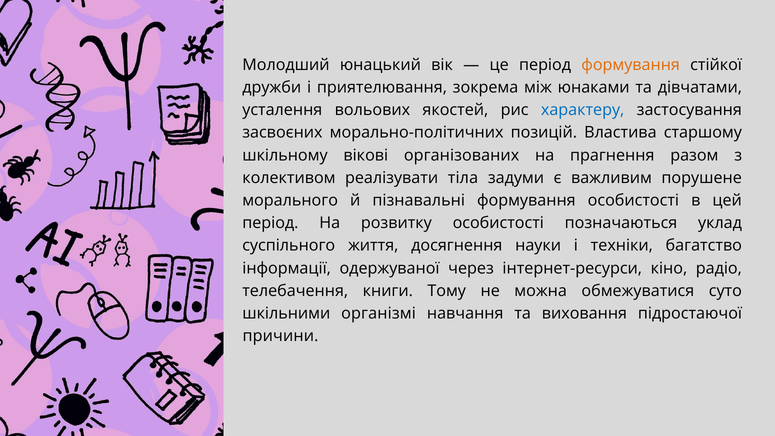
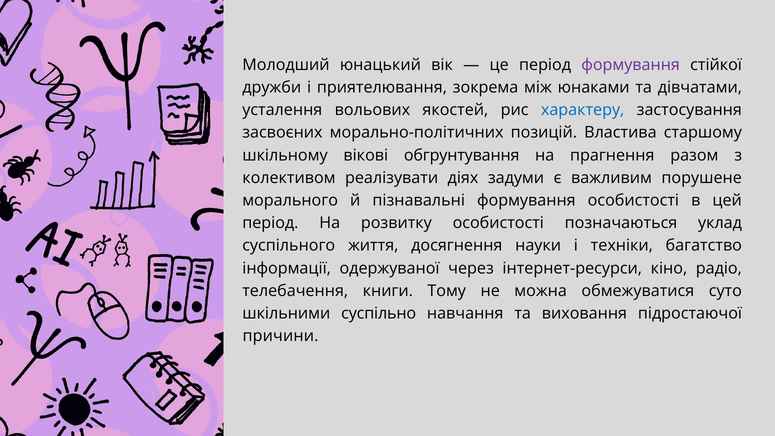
формування colour: orange -> purple (631, 65)
організованих: організованих -> обгрунтування (462, 155)
тіла: тіла -> діях (463, 178)
організмі: організмі -> суспільно (379, 313)
